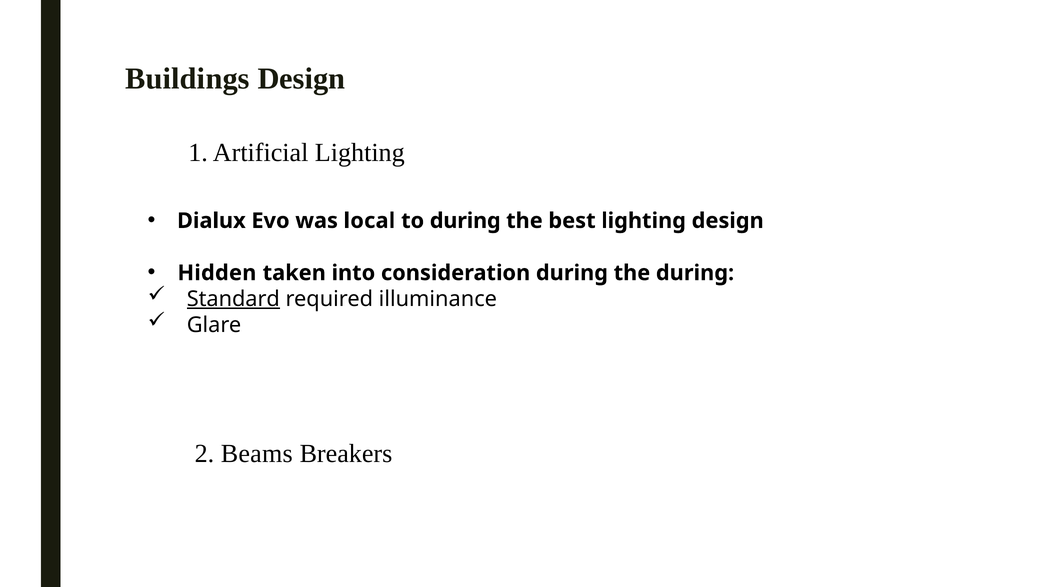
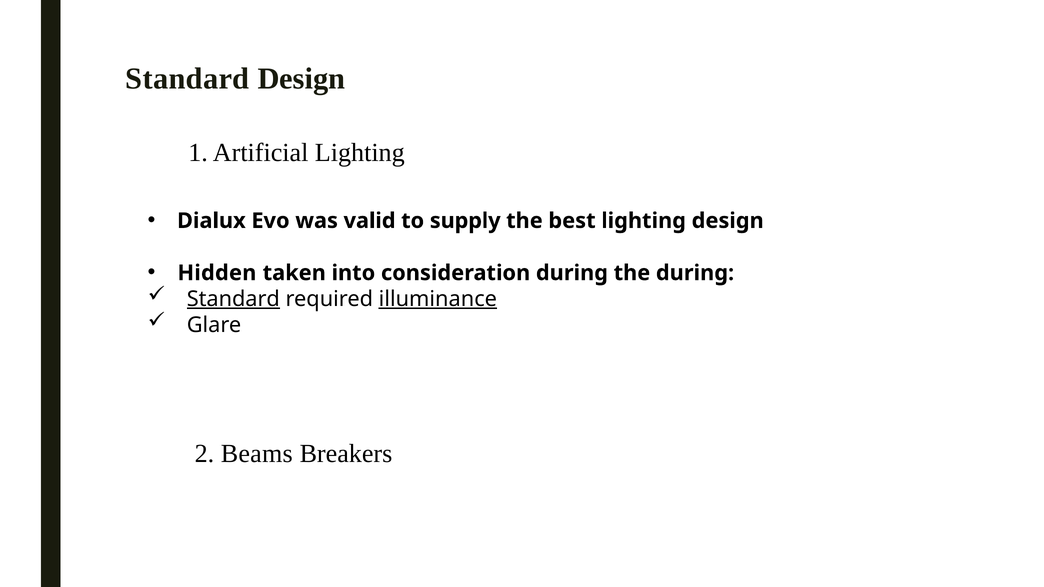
Buildings: Buildings -> Standard (187, 79)
local: local -> valid (370, 221)
to during: during -> supply (465, 221)
illuminance underline: none -> present (438, 299)
